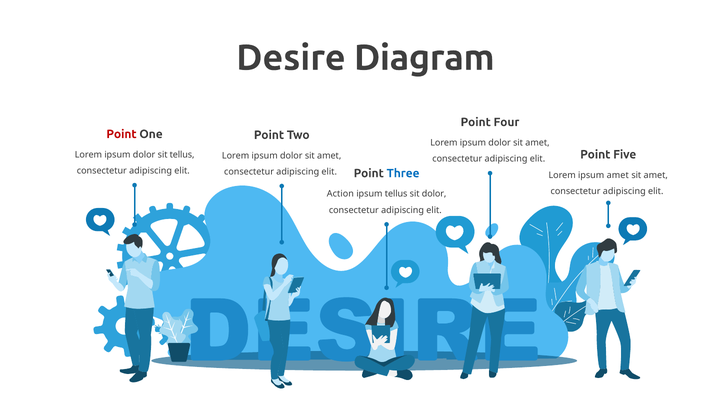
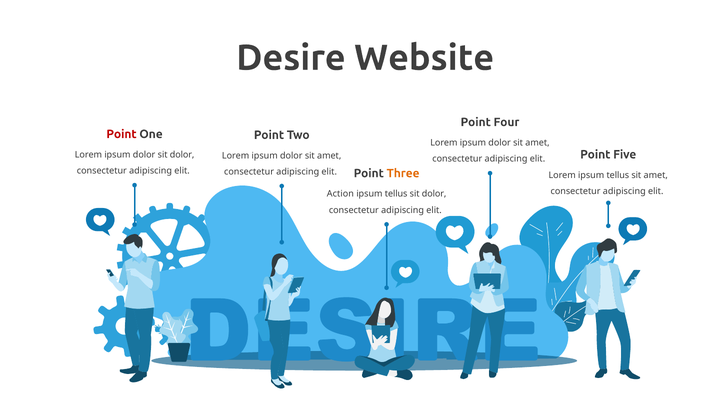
Diagram: Diagram -> Website (424, 58)
dolor sit tellus: tellus -> dolor (182, 155)
Three colour: blue -> orange (403, 173)
Lorem ipsum amet: amet -> tellus (618, 175)
